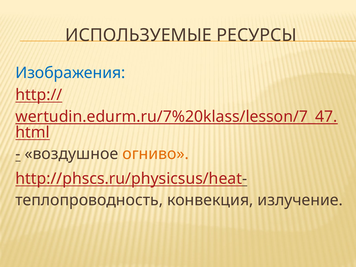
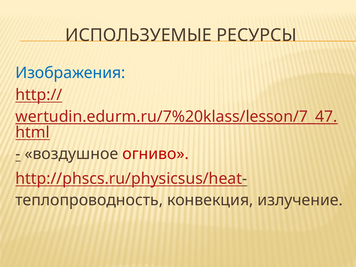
огниво colour: orange -> red (156, 154)
